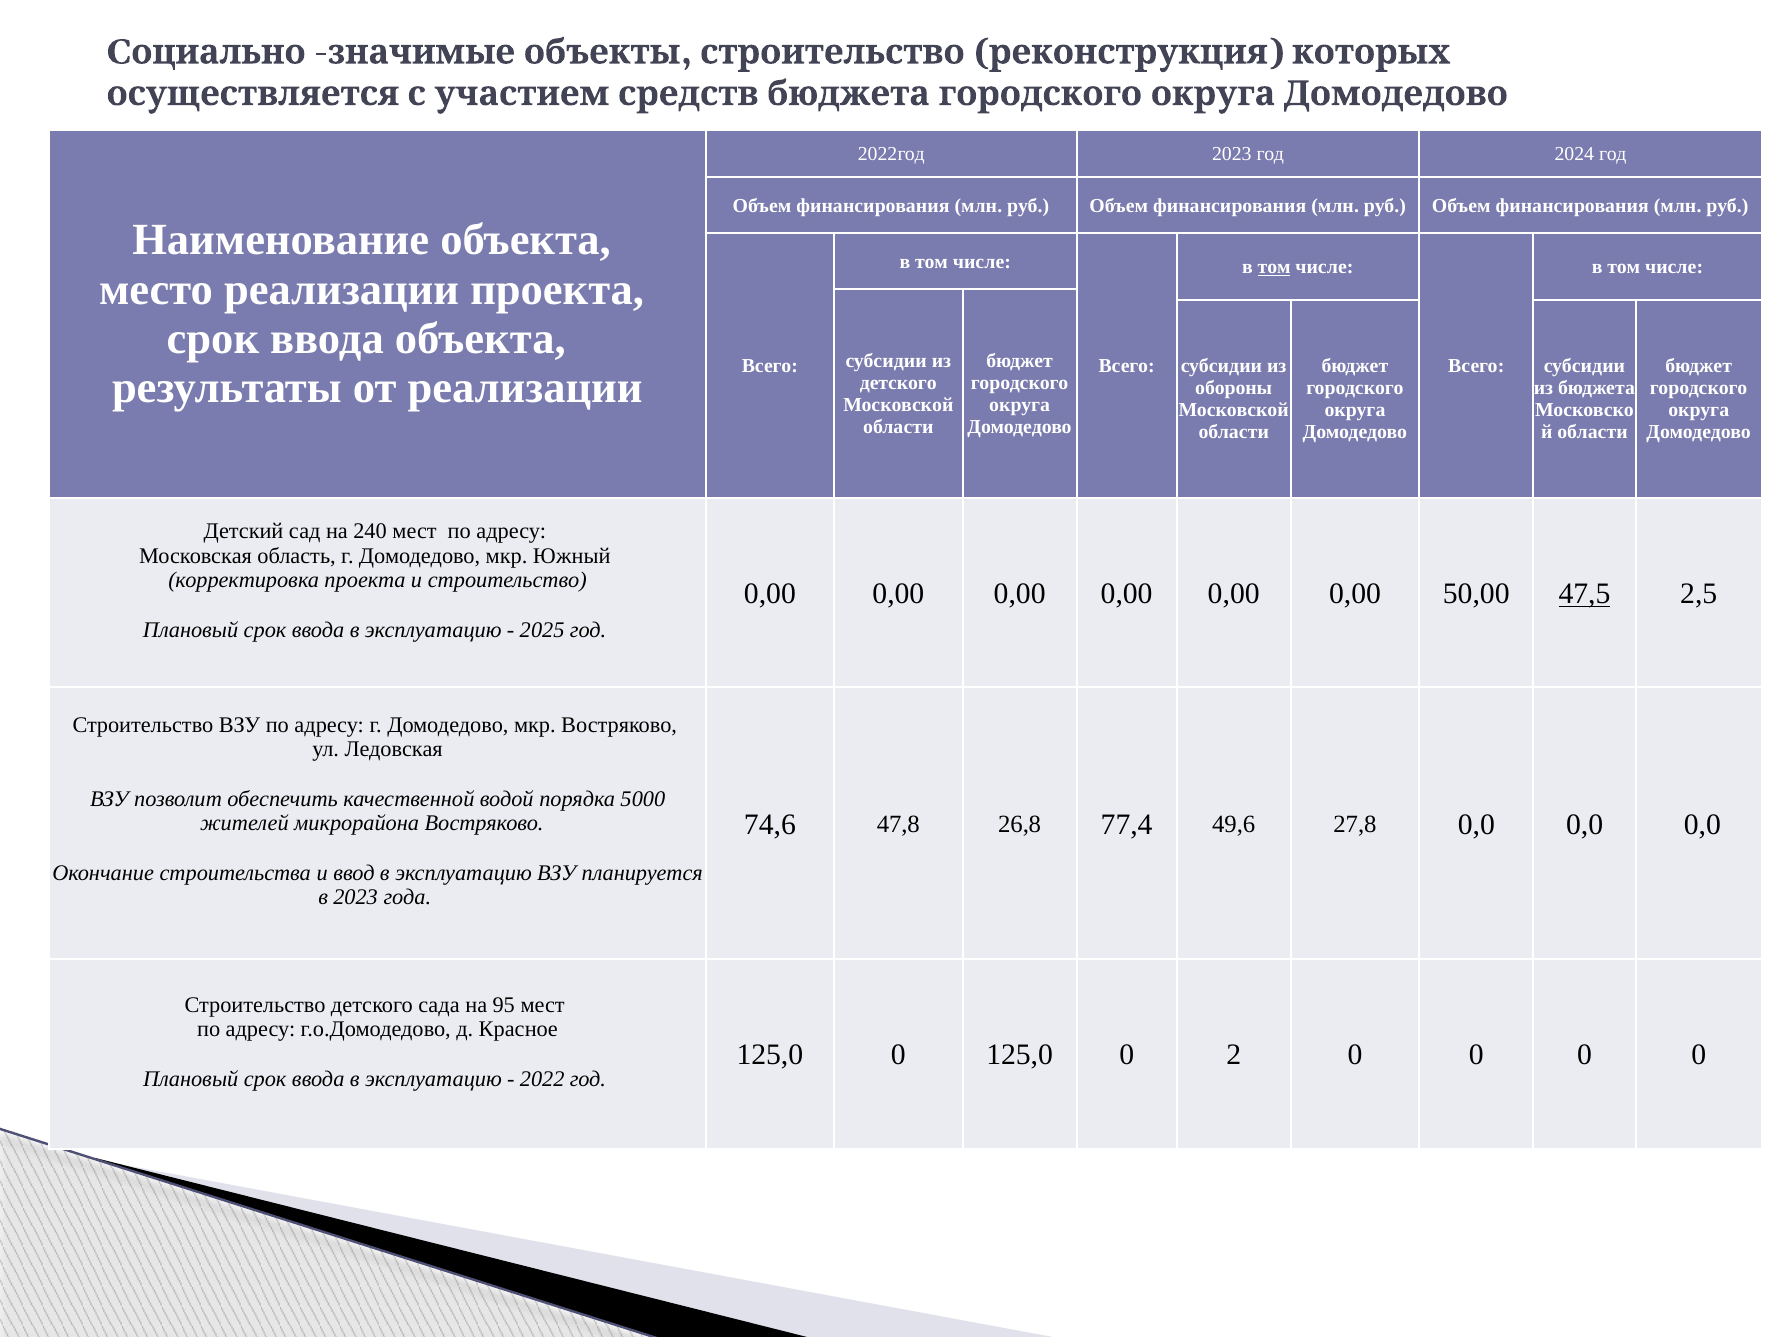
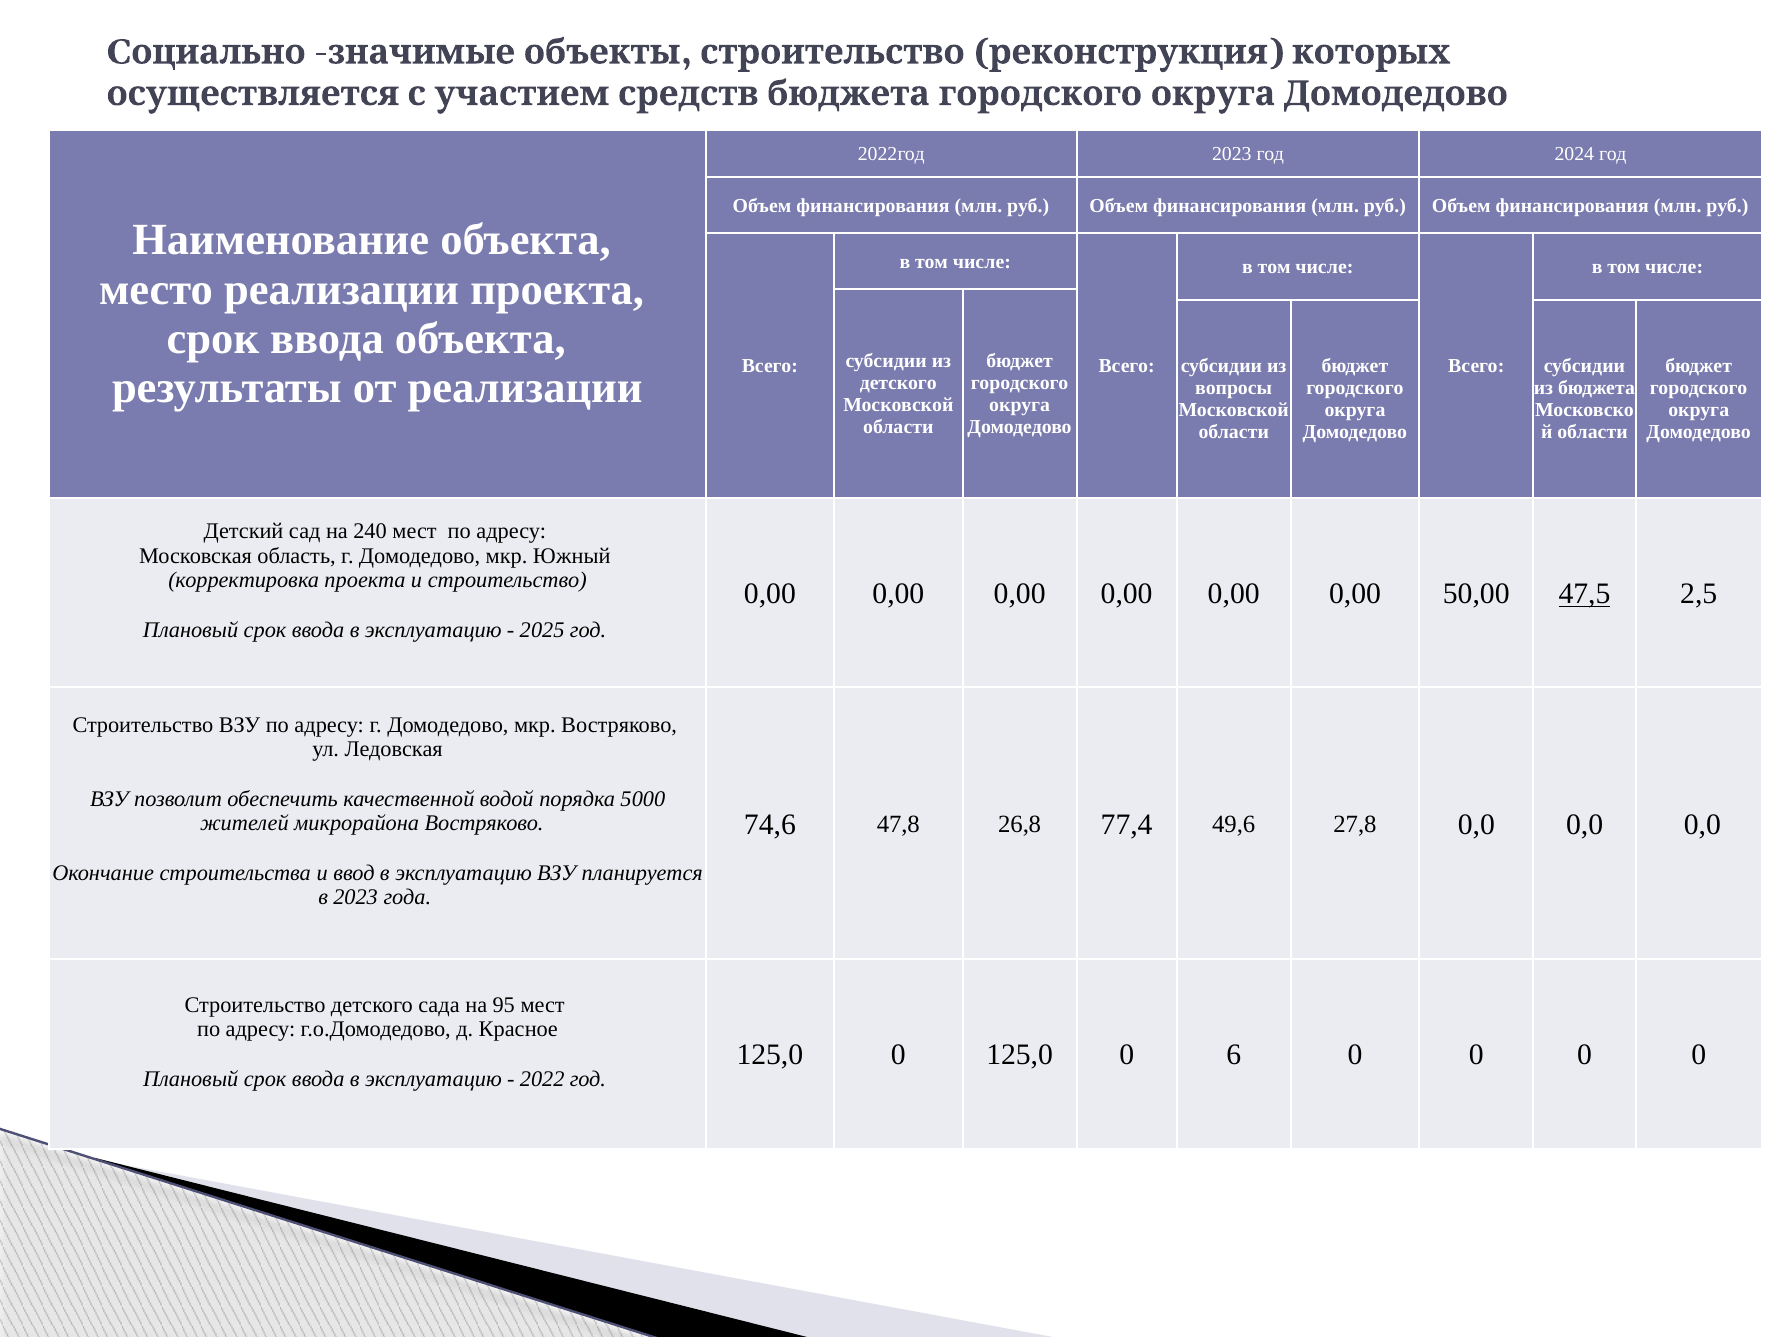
том underline: present -> none (1274, 267)
обороны: обороны -> вопросы (1234, 388)
2: 2 -> 6 (1234, 1055)
